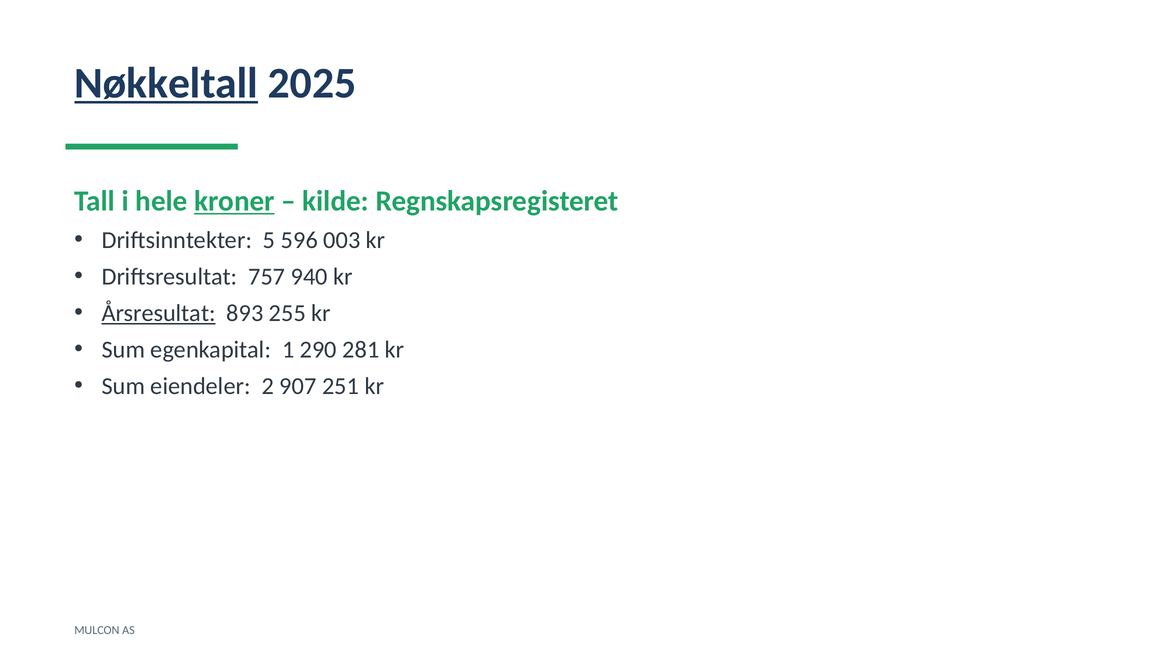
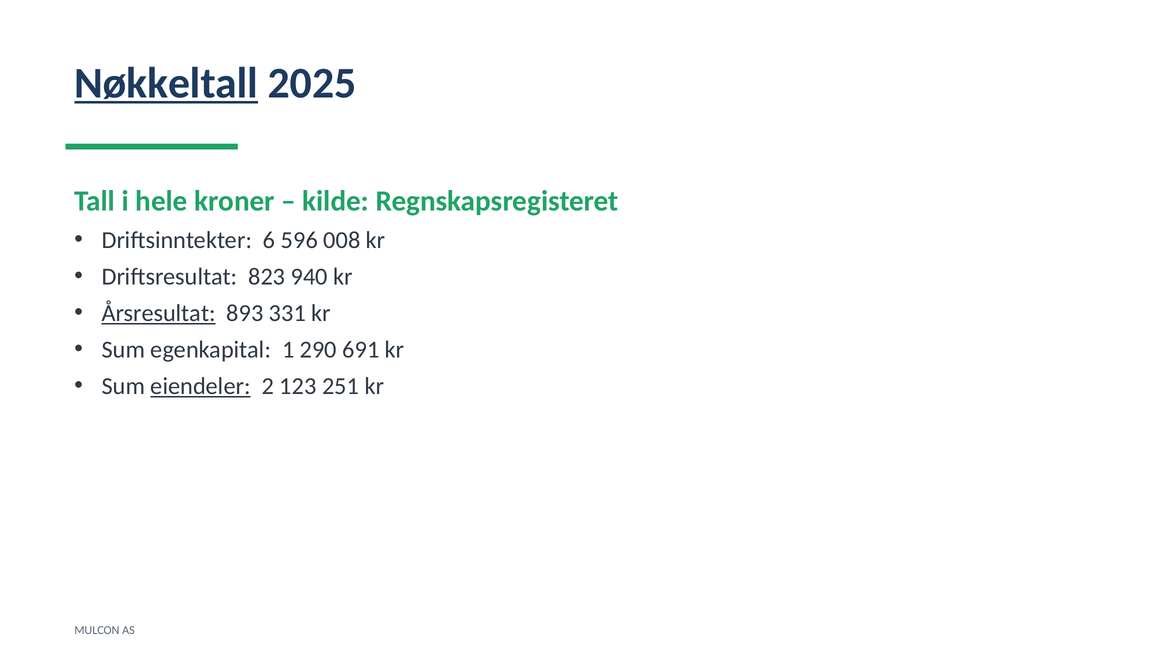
kroner underline: present -> none (234, 201)
5: 5 -> 6 (269, 240)
003: 003 -> 008 (342, 240)
757: 757 -> 823 (267, 276)
255: 255 -> 331 (287, 313)
281: 281 -> 691 (361, 349)
eiendeler underline: none -> present (201, 386)
907: 907 -> 123 (298, 386)
